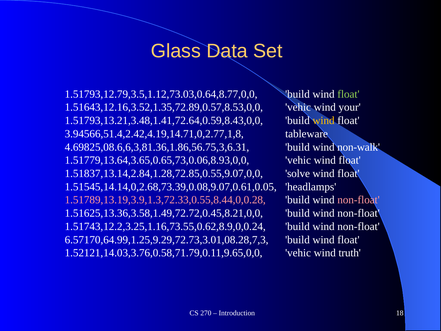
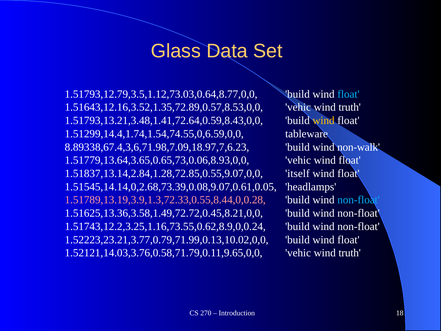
float colour: light green -> light blue (348, 94)
1.51643,12.16,3.52,1.35,72.89,0.57,8.53,0,0 vehic wind your: your -> truth (350, 107)
3.94566,51.4,2.42,4.19,14.71,0,2.77,1,8: 3.94566,51.4,2.42,4.19,14.71,0,2.77,1,8 -> 1.51299,14.4,1.74,1.54,74.55,0,6.59,0,0 (154, 134)
4.69825,08.6,6,3,81.36,1.86,56.75,3,6.31: 4.69825,08.6,6,3,81.36,1.86,56.75,3,6.31 -> 8.89338,67.4,3,6,71.98,7.09,18.97,7,6.23 (157, 147)
solve: solve -> itself (297, 173)
non-float colour: pink -> light blue (359, 200)
6.57170,64.99,1.25,9.29,72.73,3.01,08.28,7,3: 6.57170,64.99,1.25,9.29,72.73,3.01,08.28,7,3 -> 1.52223,23.21,3.77,0.79,71.99,0.13,10.02,0,0 (167, 240)
